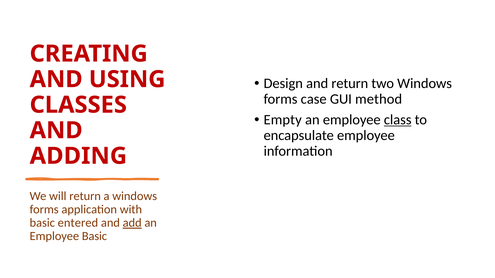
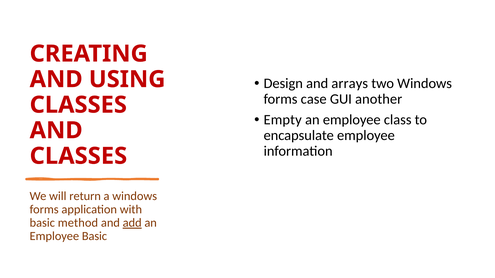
and return: return -> arrays (350, 84)
method: method -> another (379, 99)
class underline: present -> none (398, 120)
ADDING: ADDING -> CLASSES (78, 156)
entered: entered -> method (78, 223)
